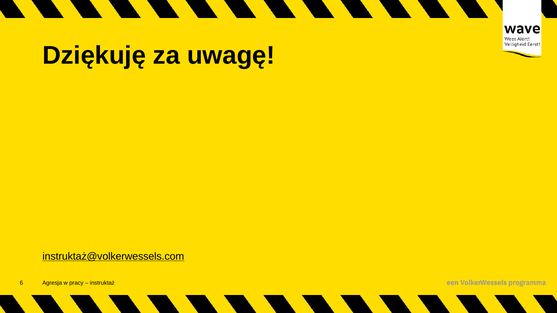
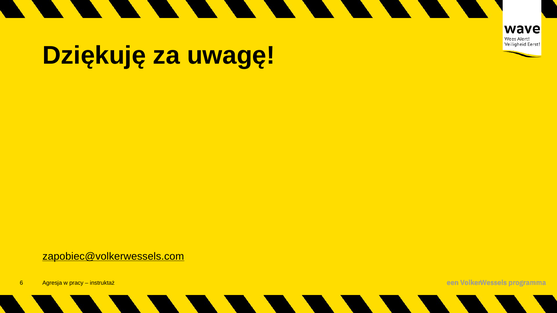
instruktaż@volkerwessels.com: instruktaż@volkerwessels.com -> zapobiec@volkerwessels.com (113, 257)
